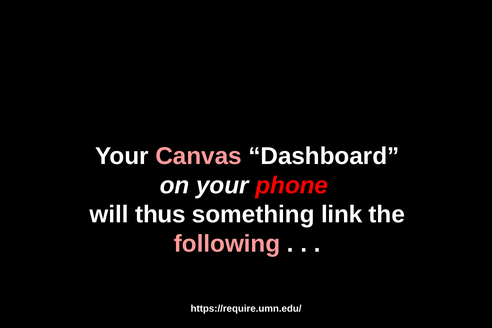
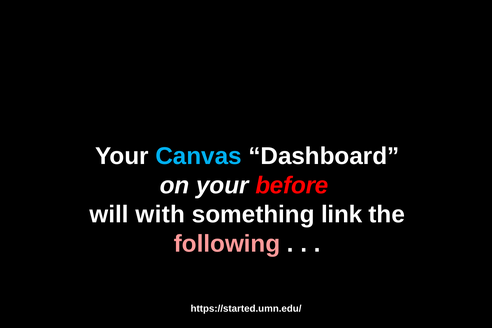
Canvas colour: pink -> light blue (199, 156)
phone: phone -> before (292, 185)
thus: thus -> with (160, 215)
https://require.umn.edu/: https://require.umn.edu/ -> https://started.umn.edu/ (246, 309)
